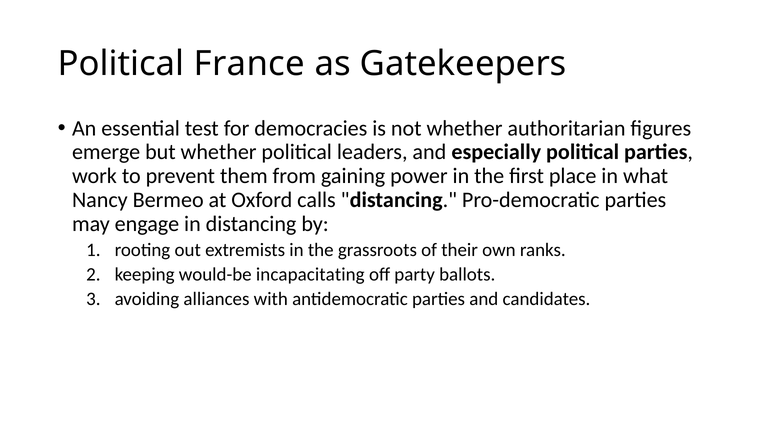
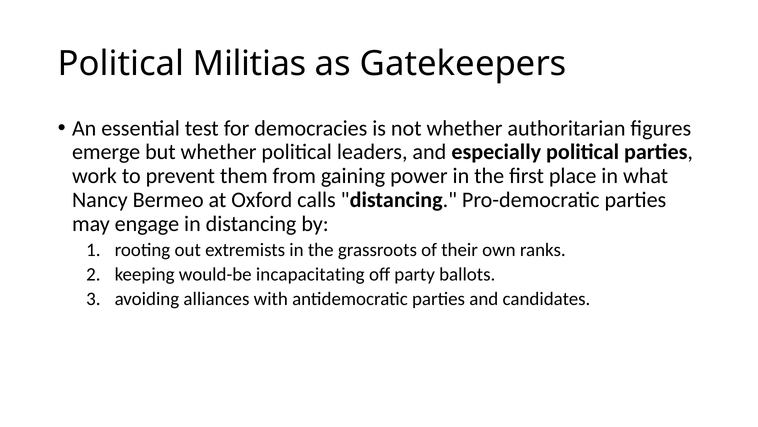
France: France -> Militias (250, 64)
